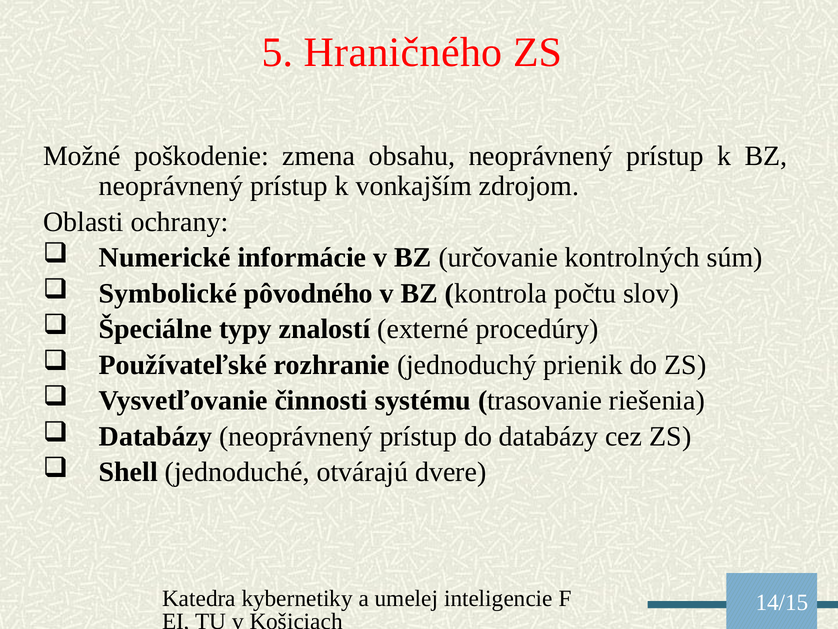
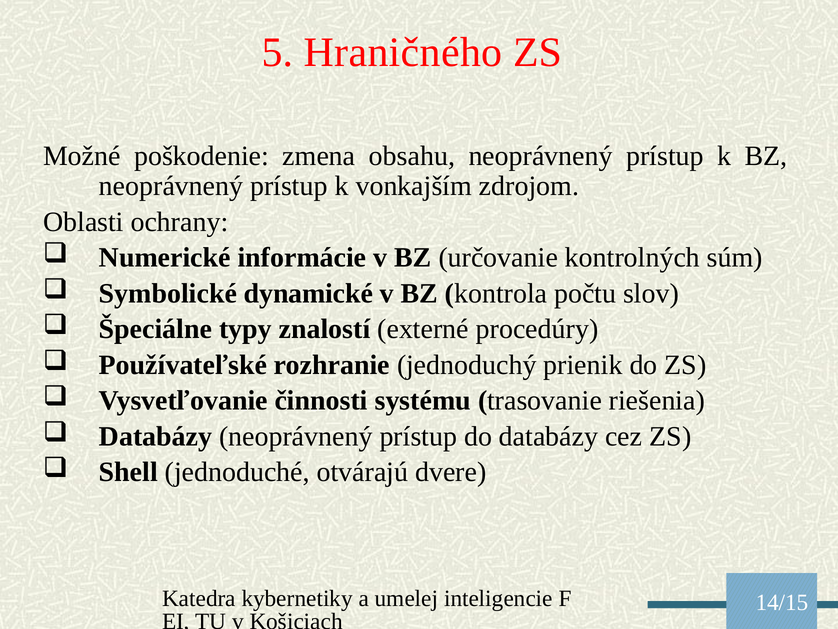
pôvodného: pôvodného -> dynamické (308, 293)
